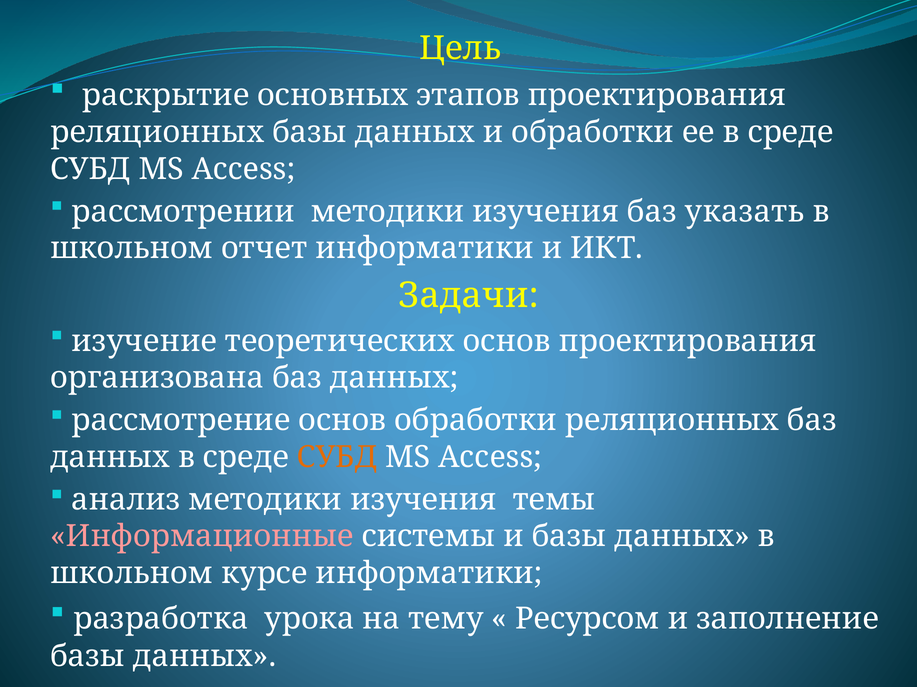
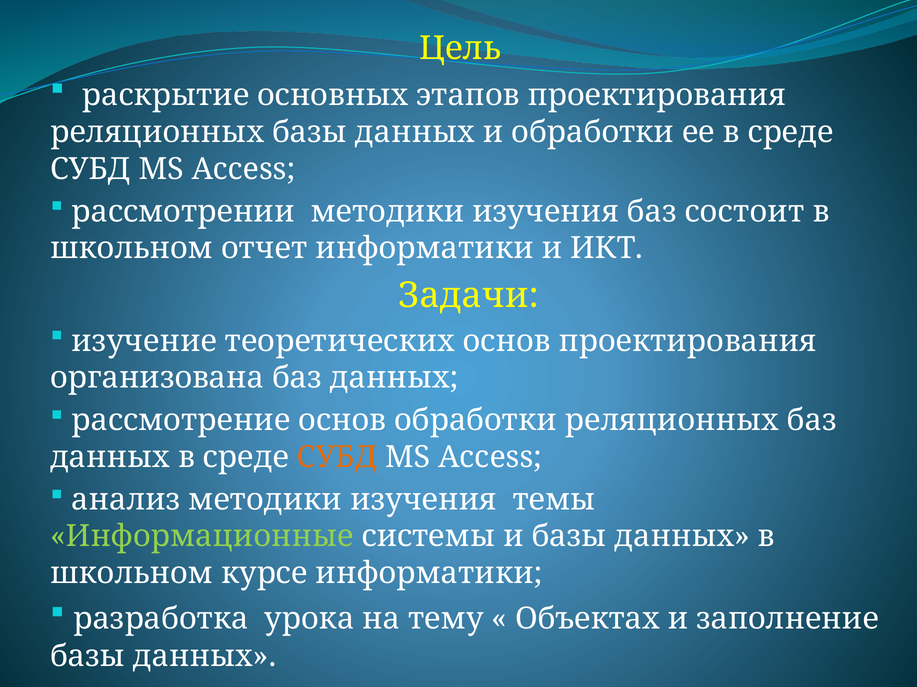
указать: указать -> состоит (745, 212)
Информационные colour: pink -> light green (202, 537)
Ресурсом: Ресурсом -> Объектах (587, 619)
